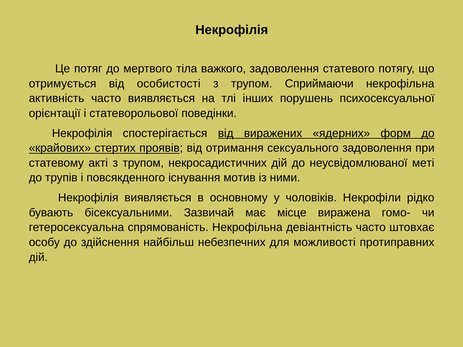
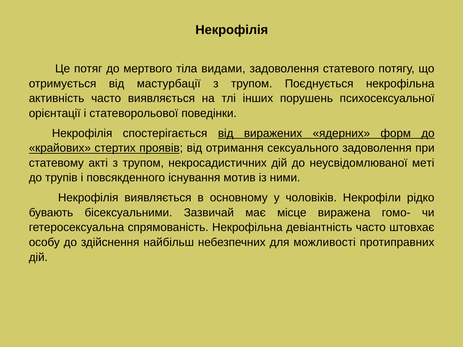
важкого: важкого -> видами (223, 69)
особистості: особистості -> мастурбації (169, 84)
Сприймаючи: Сприймаючи -> Поєднується (319, 84)
